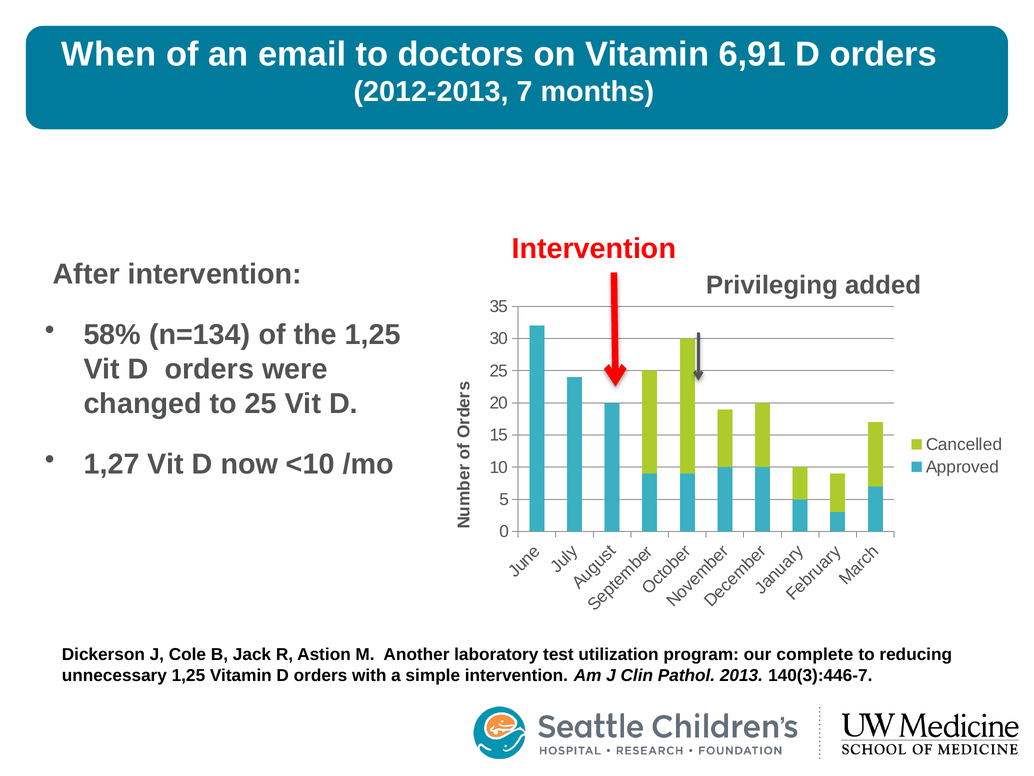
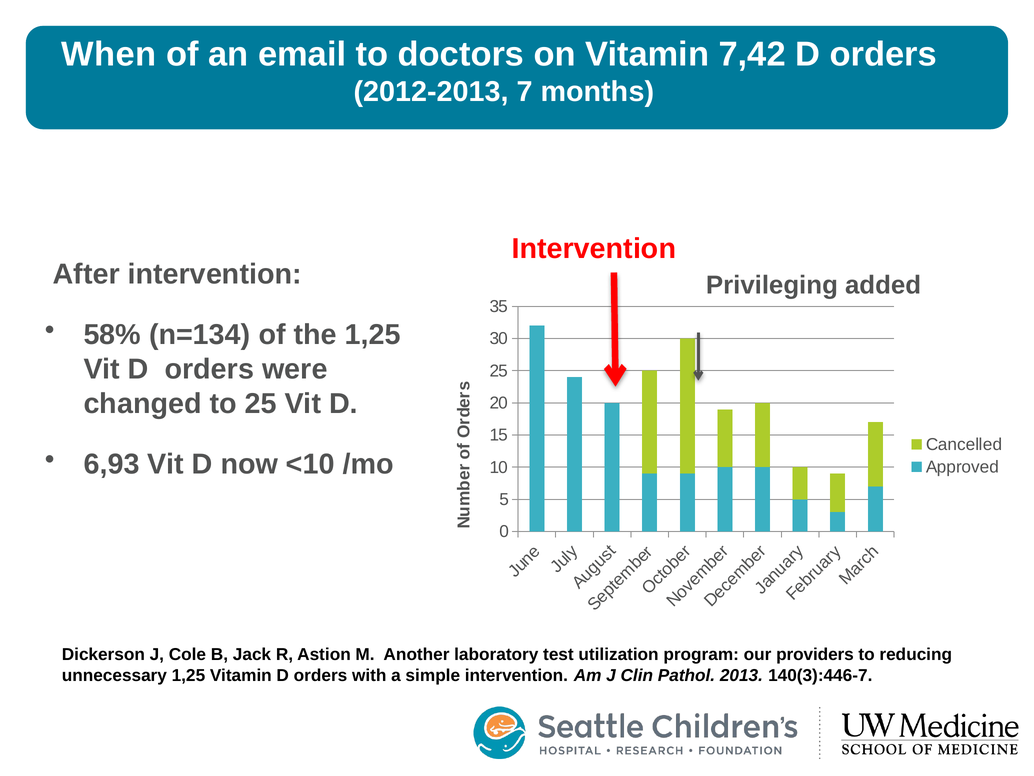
6,91: 6,91 -> 7,42 (752, 54)
1,27: 1,27 -> 6,93 (112, 464)
complete: complete -> providers (815, 654)
